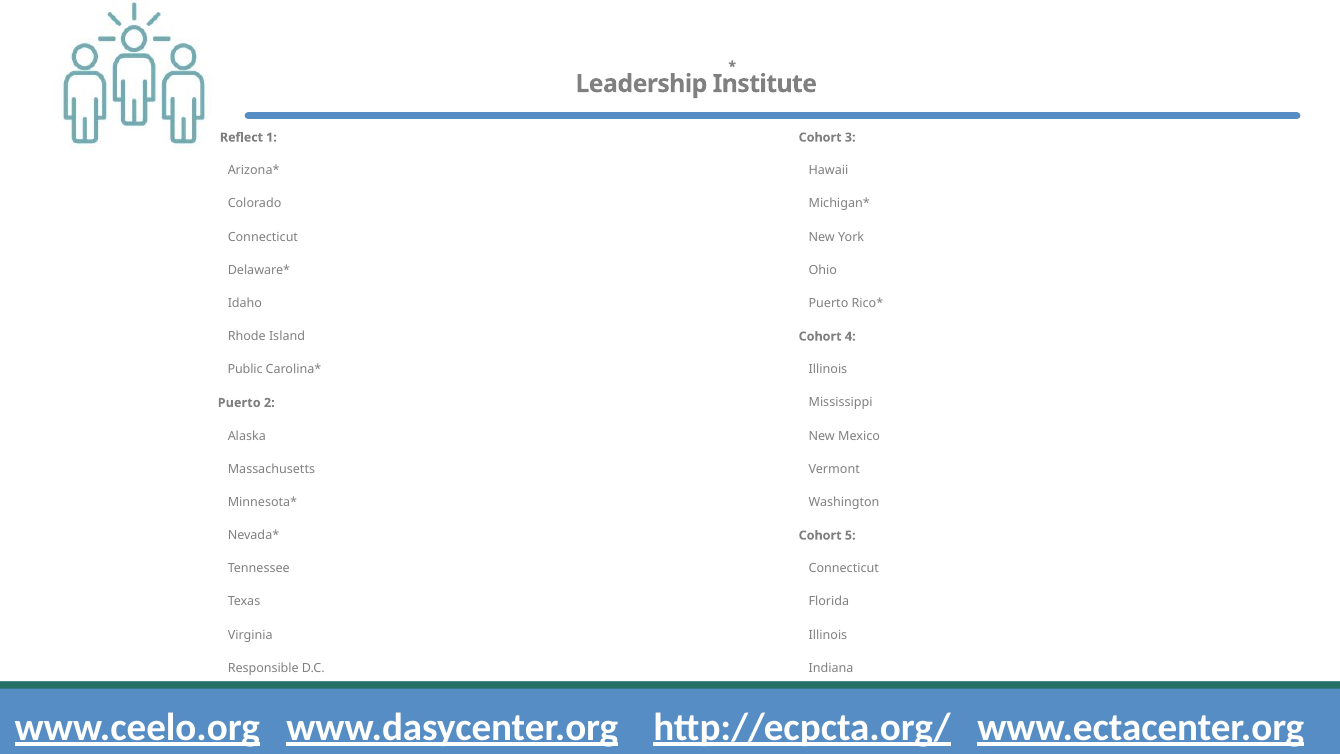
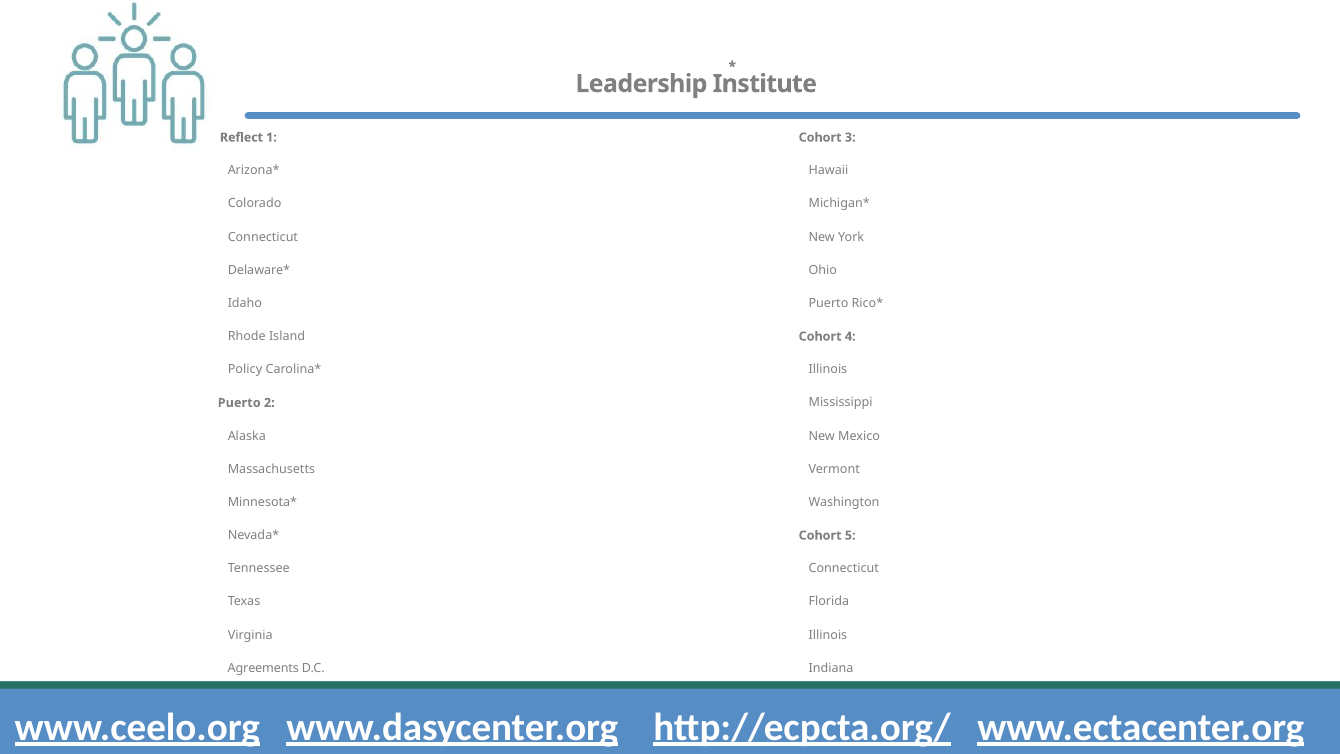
Public: Public -> Policy (245, 369)
Responsible: Responsible -> Agreements (263, 668)
